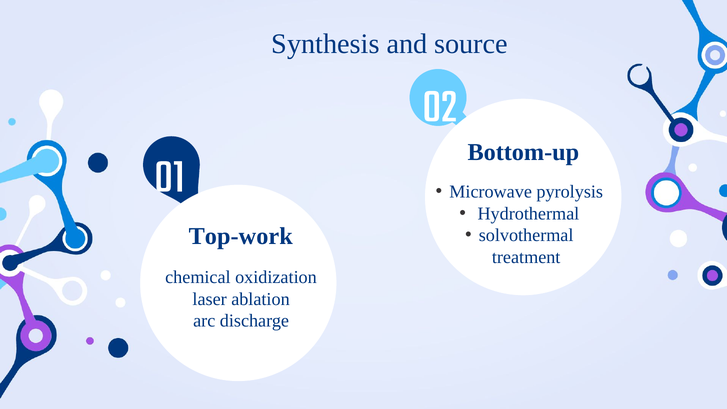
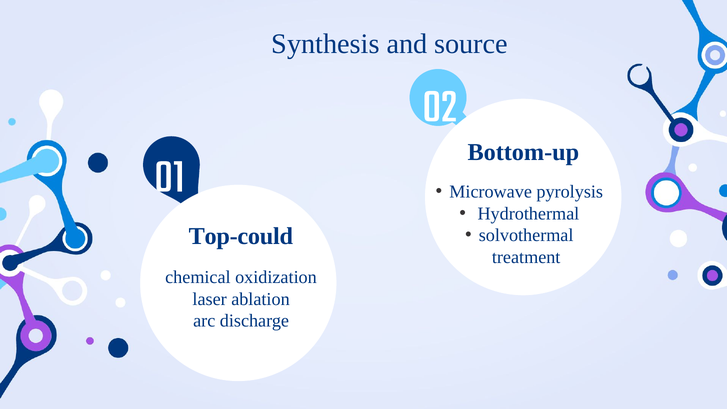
Top-work: Top-work -> Top-could (241, 236)
